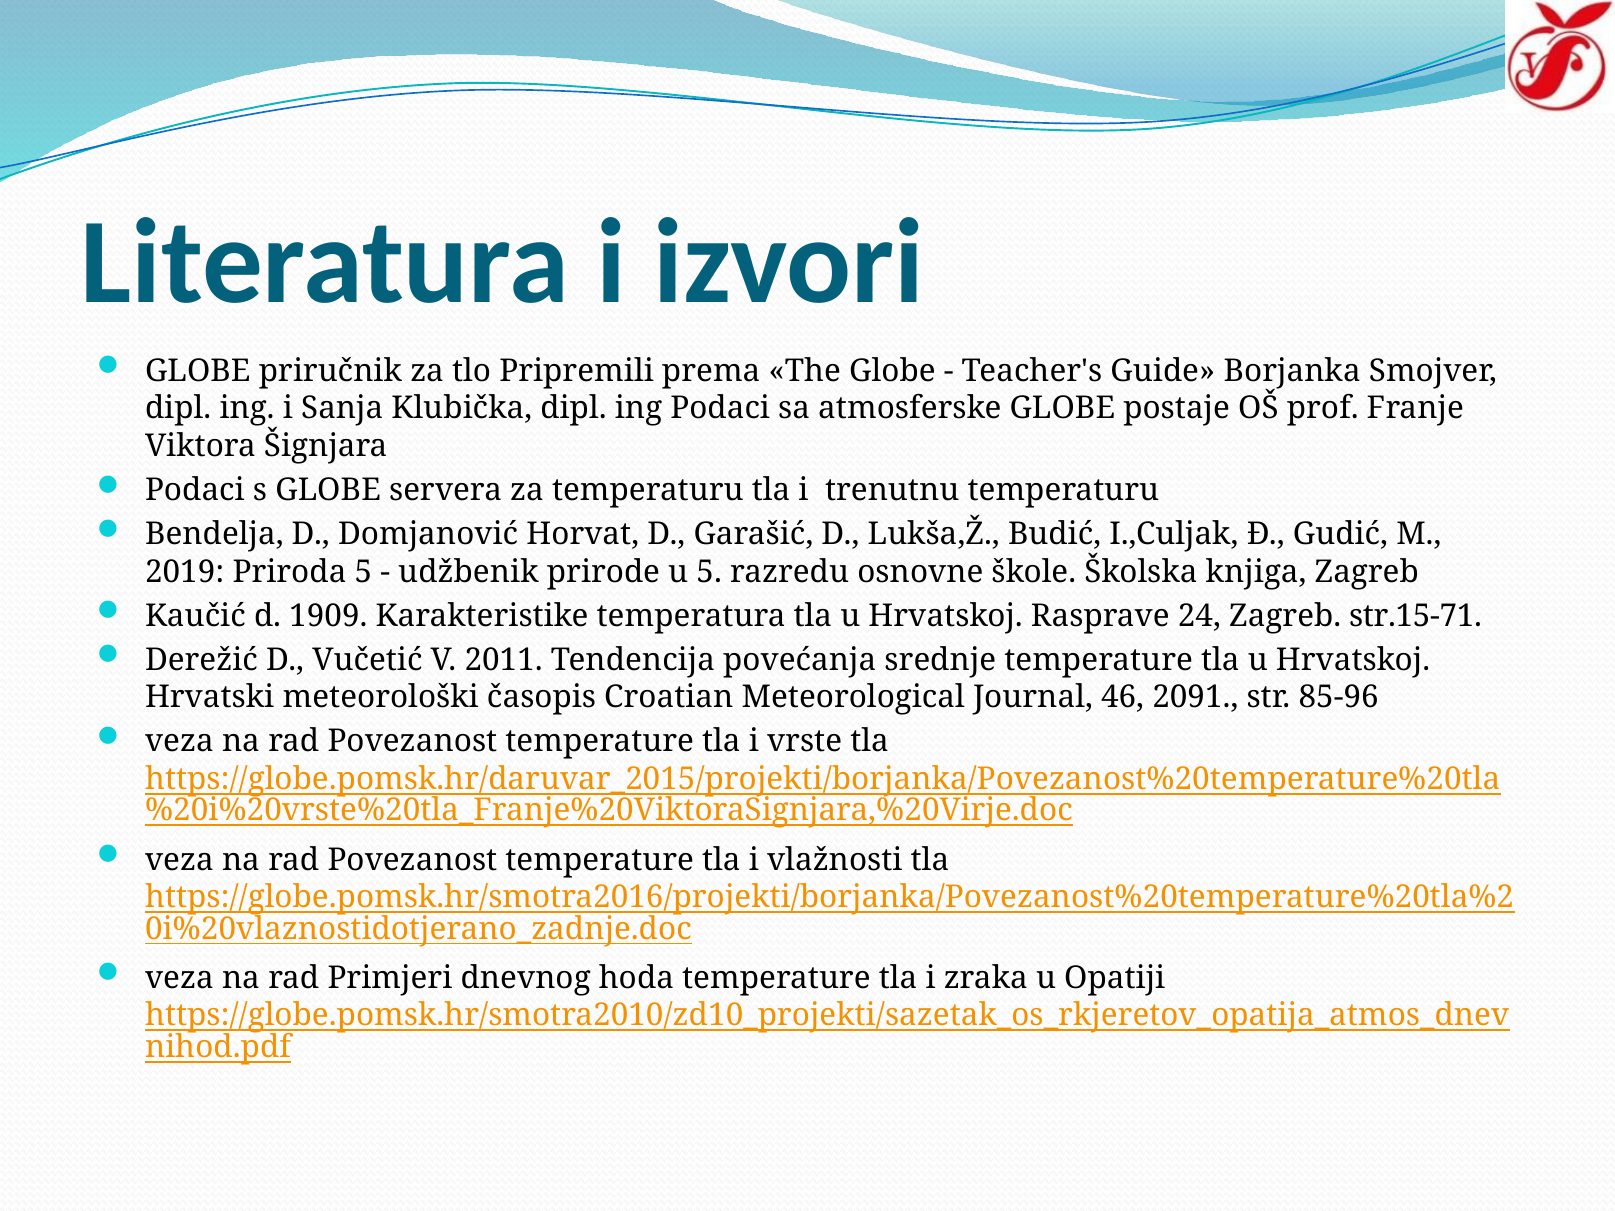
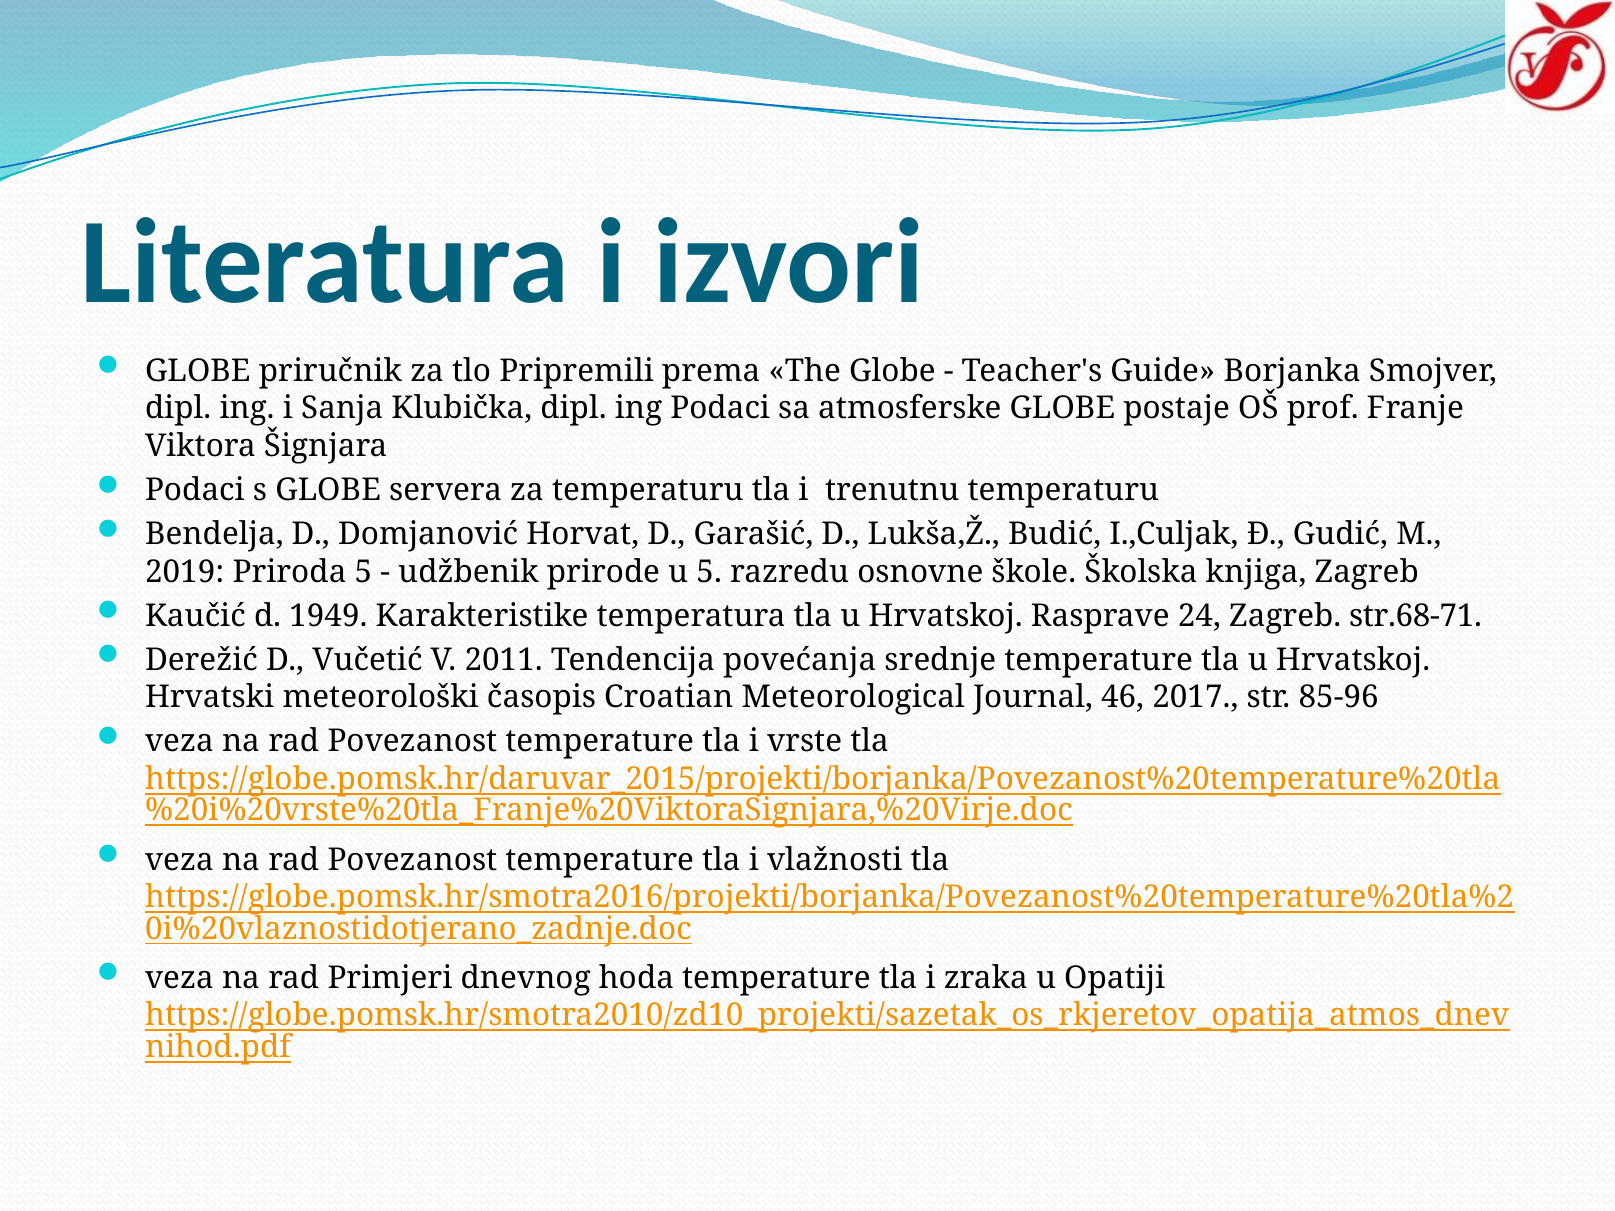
1909: 1909 -> 1949 (328, 616)
str.15-71: str.15-71 -> str.68-71 (1416, 616)
2091: 2091 -> 2017 (1195, 698)
